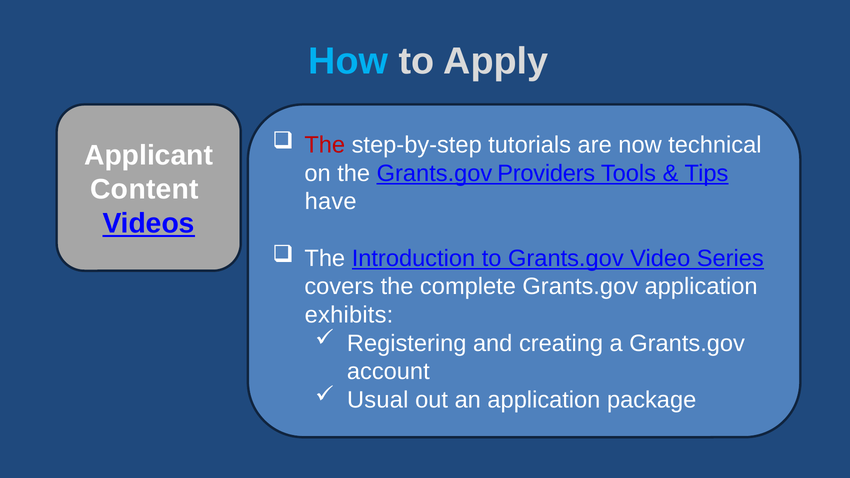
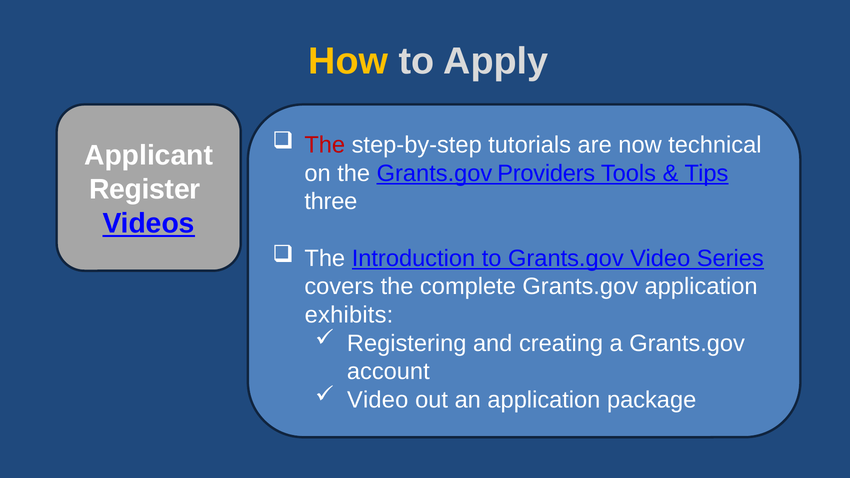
How colour: light blue -> yellow (348, 61)
Content: Content -> Register (145, 190)
have: have -> three (331, 202)
Usual: Usual -> Video (378, 400)
